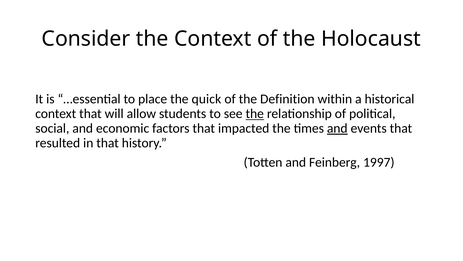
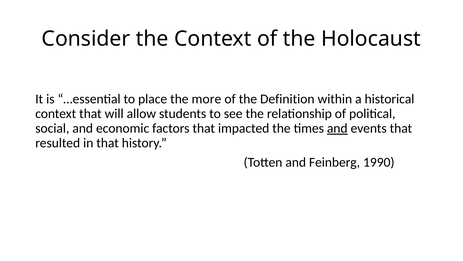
quick: quick -> more (206, 99)
the underline: present -> none (255, 114)
1997: 1997 -> 1990 (379, 162)
